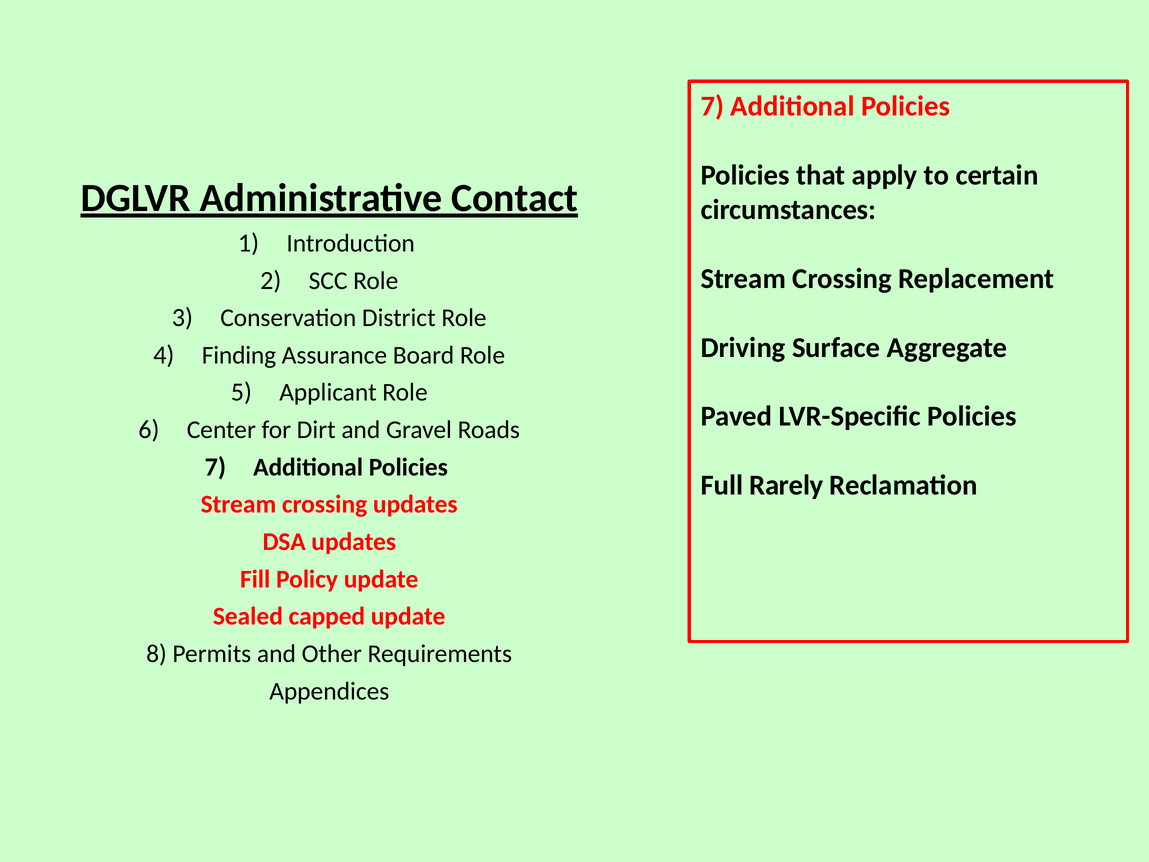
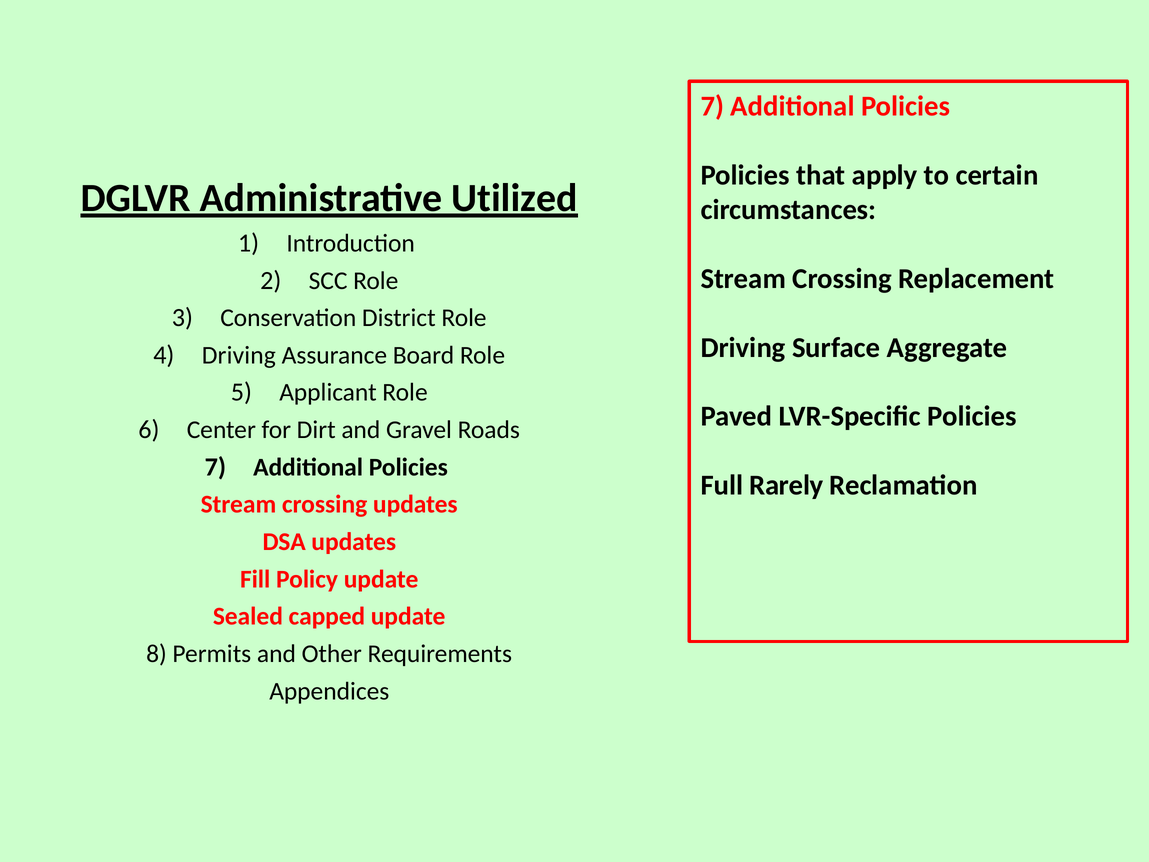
Contact: Contact -> Utilized (514, 198)
Finding: Finding -> Driving (239, 355)
